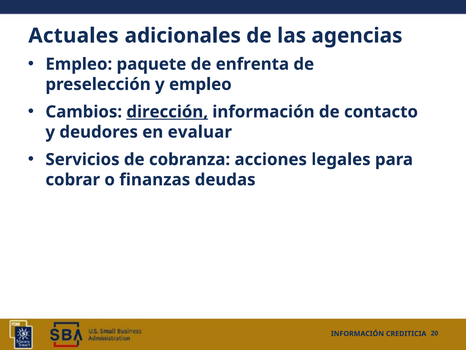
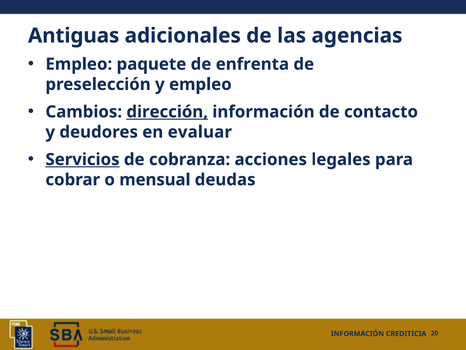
Actuales: Actuales -> Antiguas (74, 36)
Servicios underline: none -> present (83, 159)
finanzas: finanzas -> mensual (155, 179)
